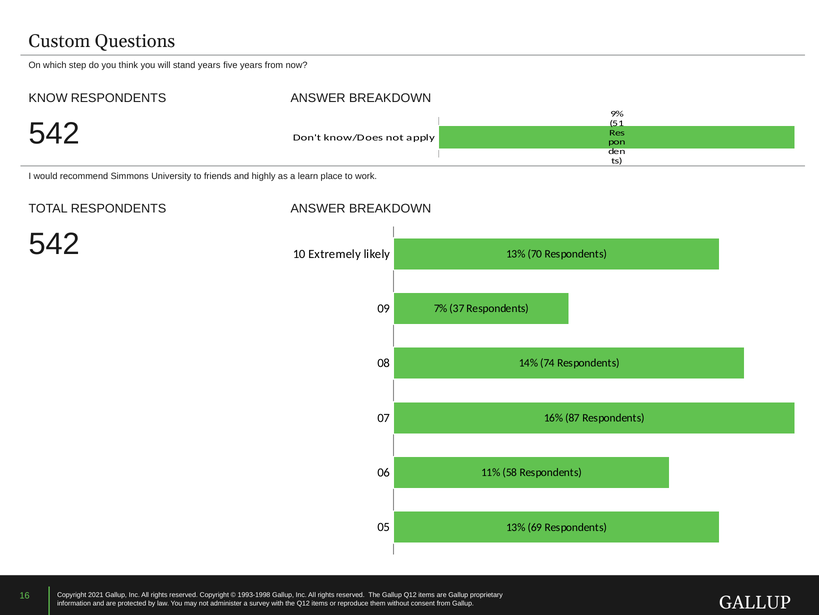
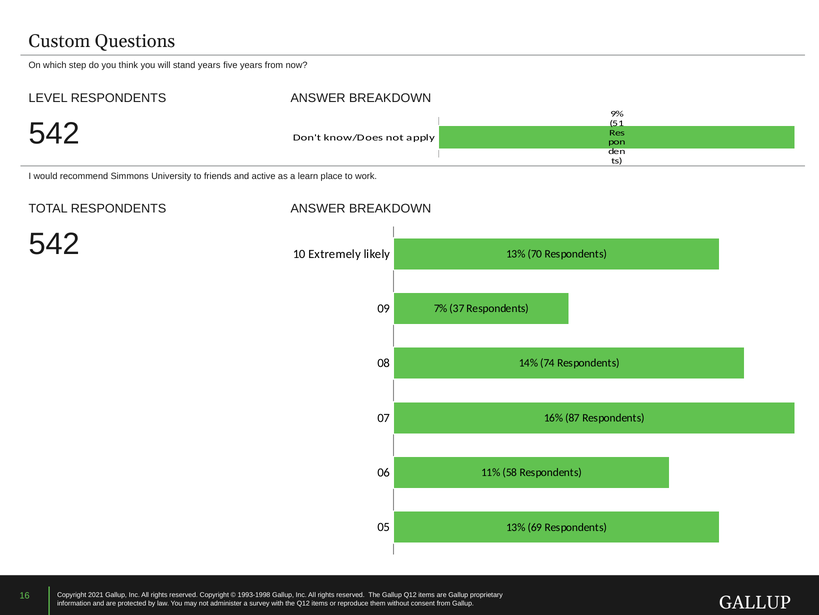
KNOW: KNOW -> LEVEL (48, 98)
highly: highly -> active (264, 176)
